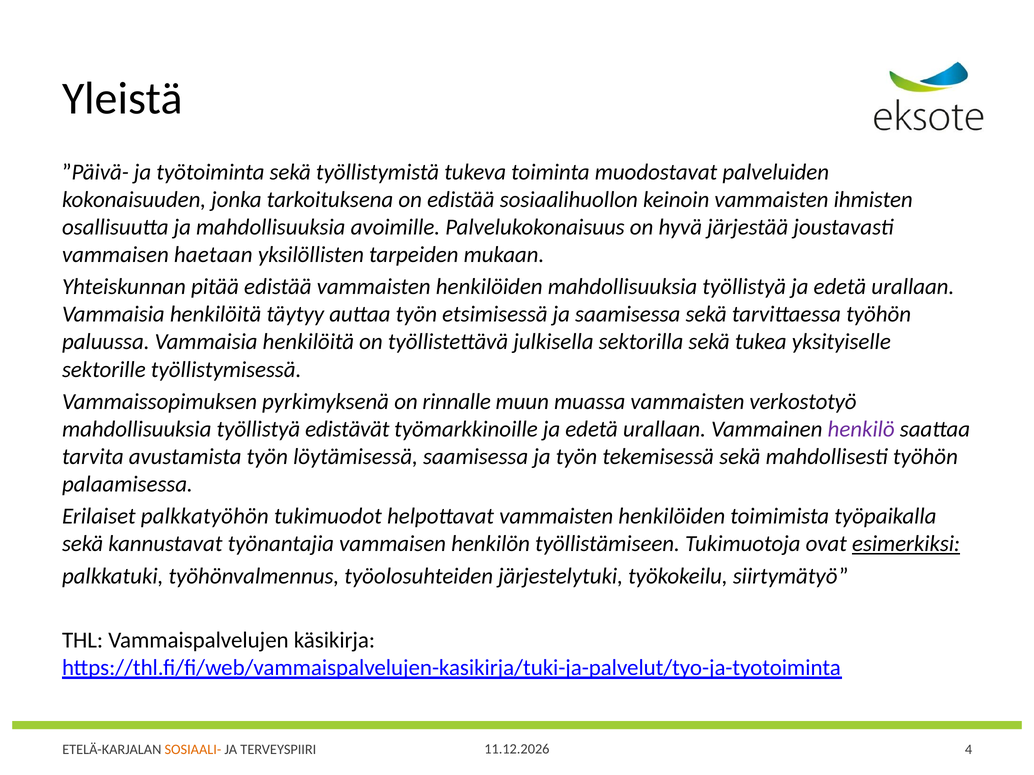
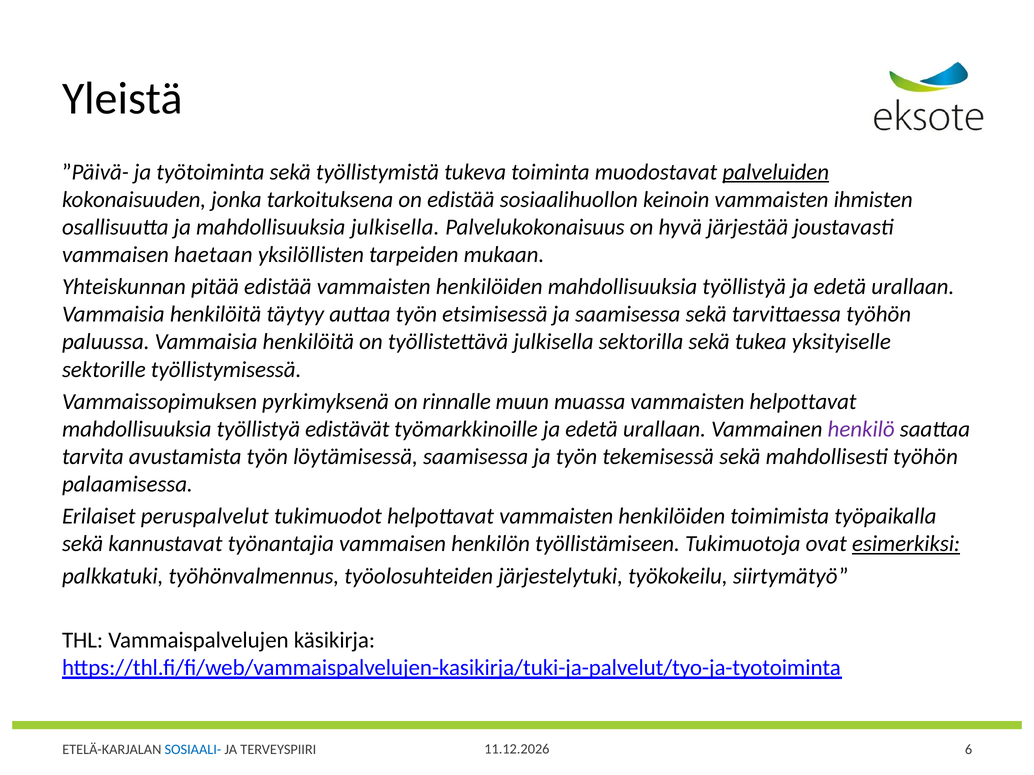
palveluiden underline: none -> present (776, 172)
mahdollisuuksia avoimille: avoimille -> julkisella (395, 227)
vammaisten verkostotyö: verkostotyö -> helpottavat (803, 402)
palkkatyöhön: palkkatyöhön -> peruspalvelut (205, 517)
SOSIAALI- colour: orange -> blue (193, 750)
4: 4 -> 6 (969, 750)
